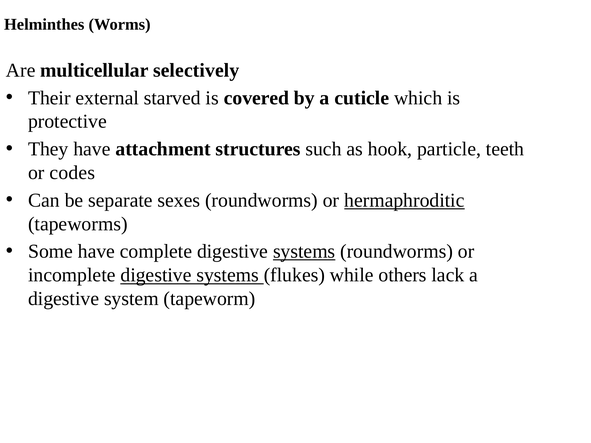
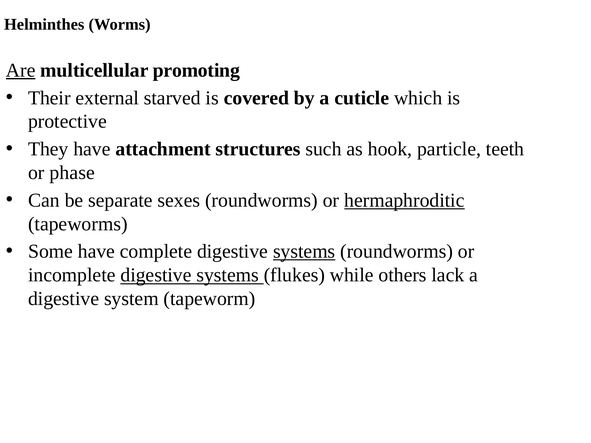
Are underline: none -> present (21, 70)
selectively: selectively -> promoting (196, 70)
codes: codes -> phase (72, 173)
